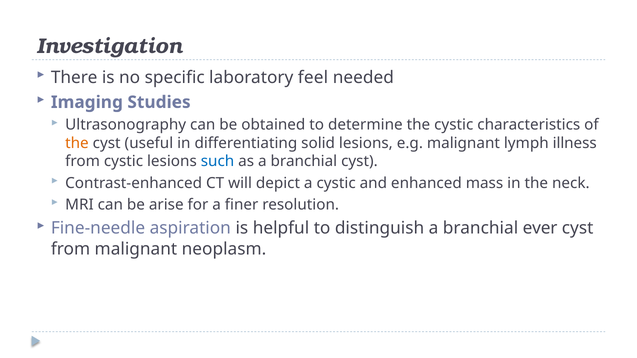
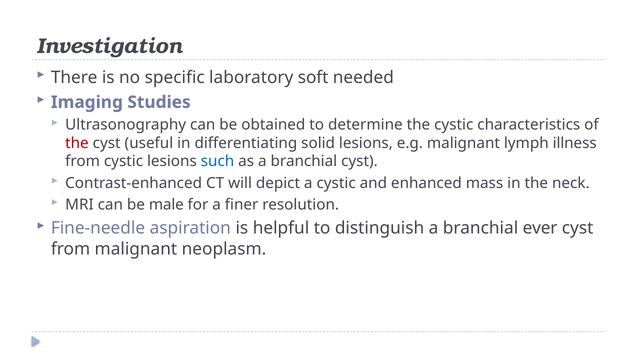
feel: feel -> soft (313, 78)
the colour: orange -> red (77, 143)
arise: arise -> male (166, 205)
